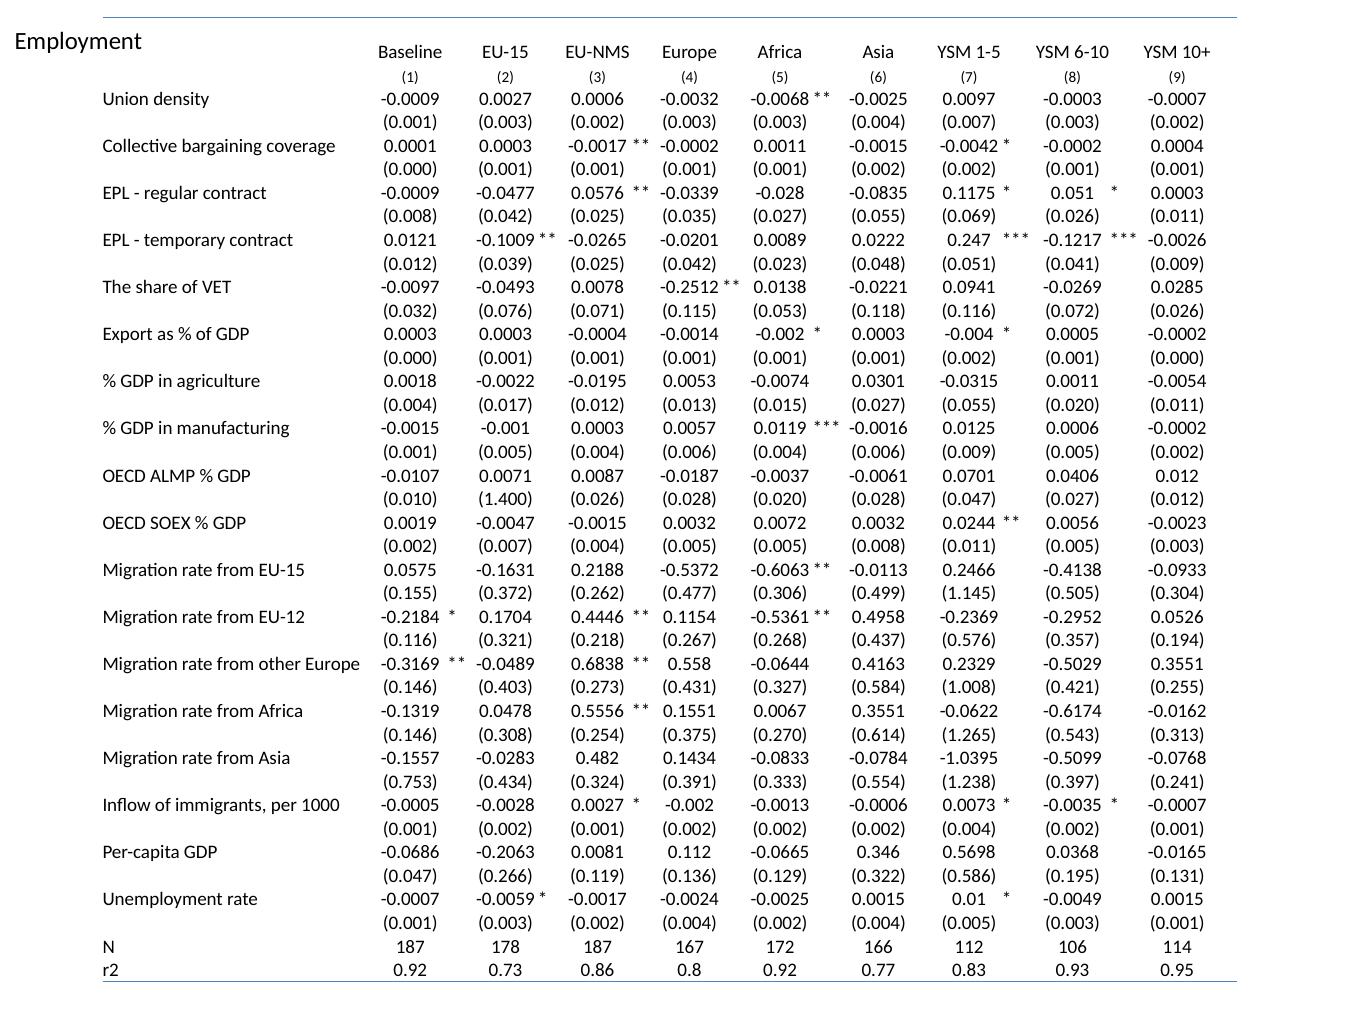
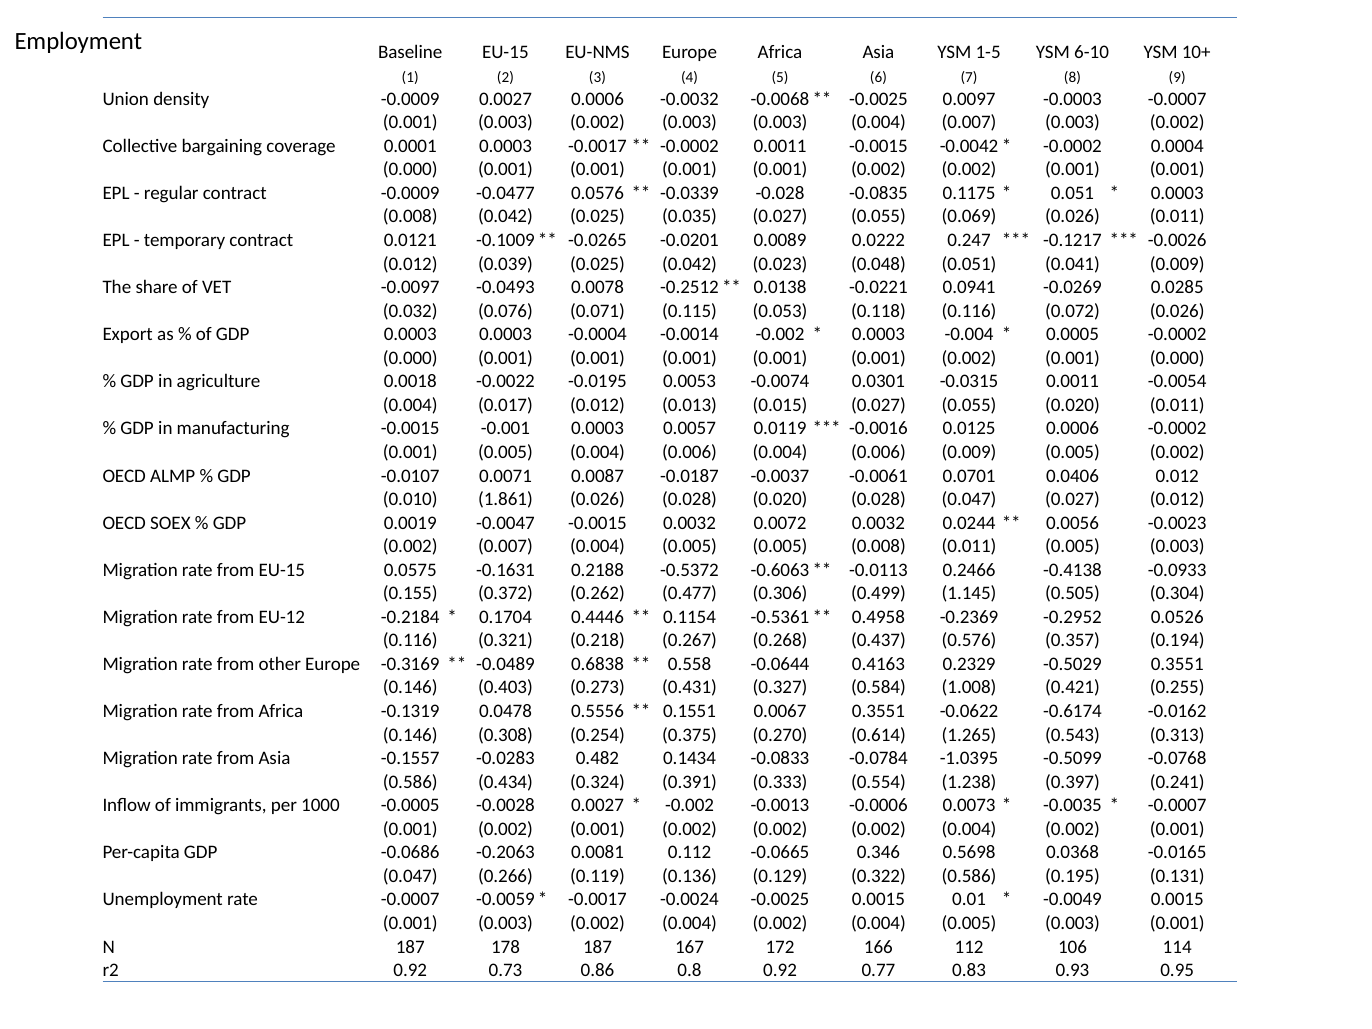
1.400: 1.400 -> 1.861 (505, 499)
0.753: 0.753 -> 0.586 (410, 782)
